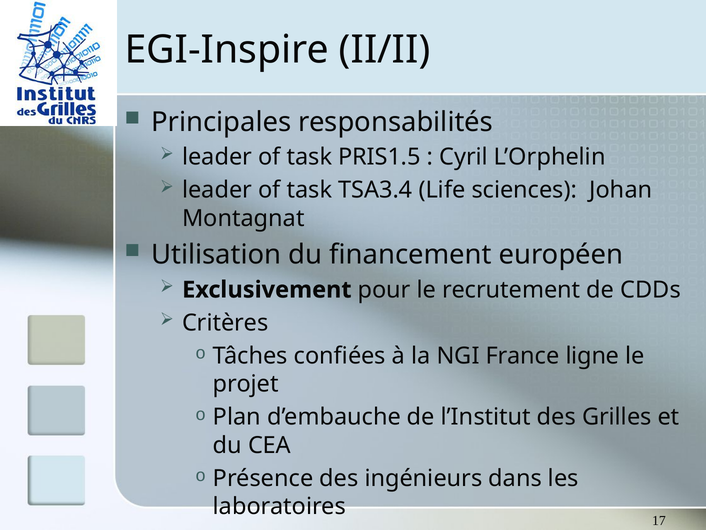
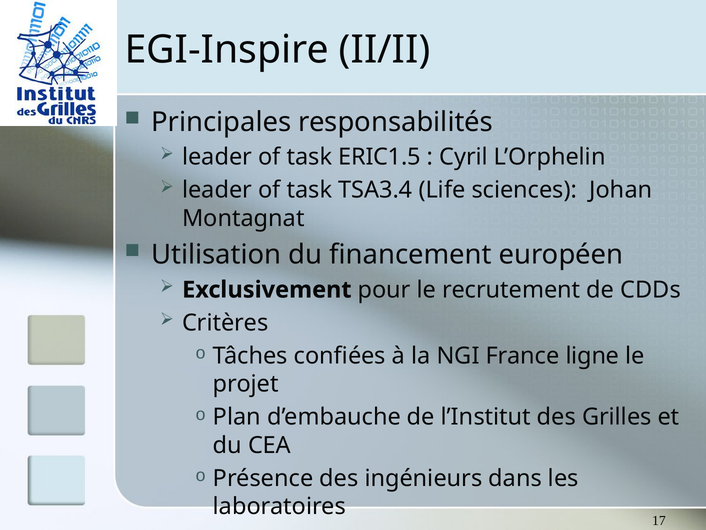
PRIS1.5: PRIS1.5 -> ERIC1.5 (379, 157)
